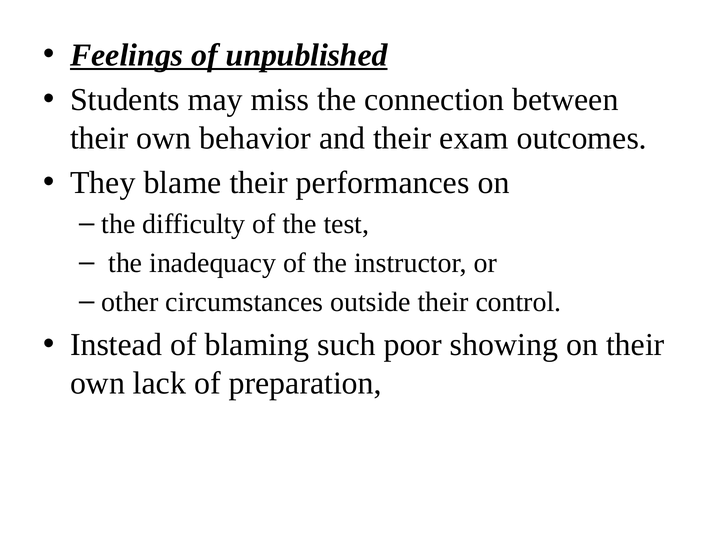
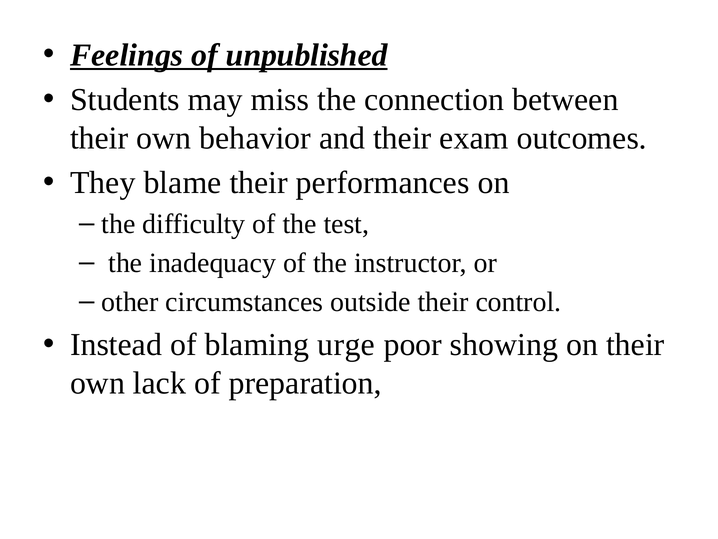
such: such -> urge (346, 345)
